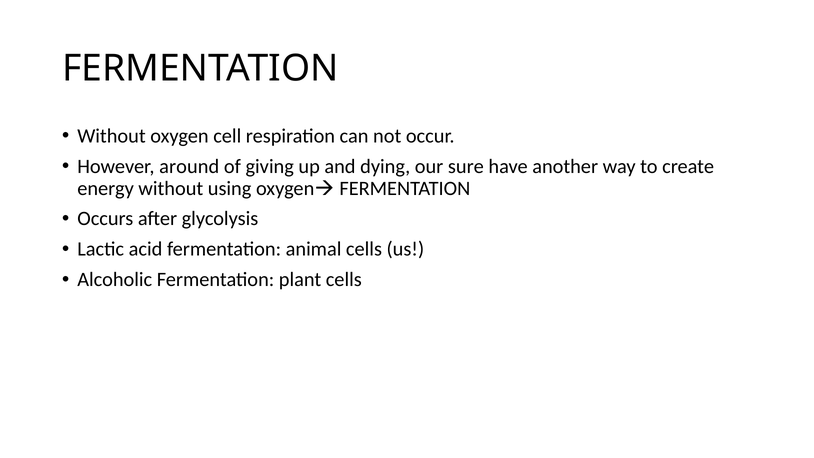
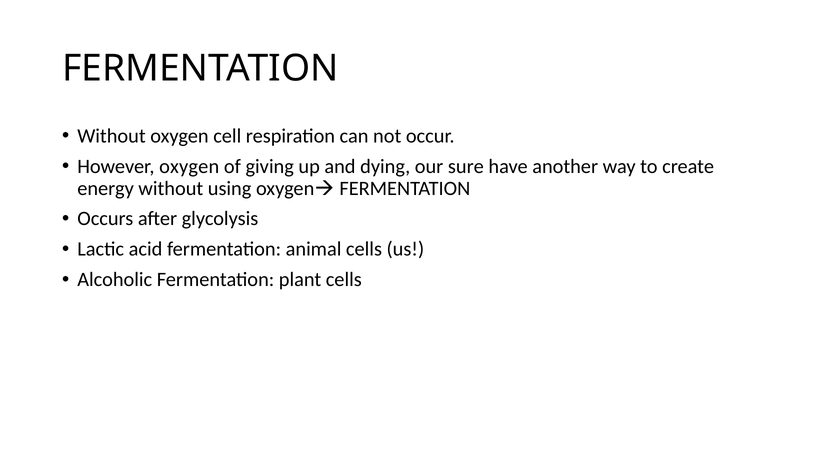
However around: around -> oxygen (189, 166)
